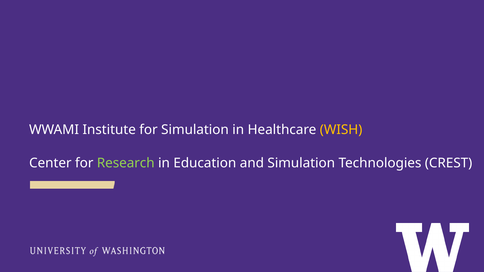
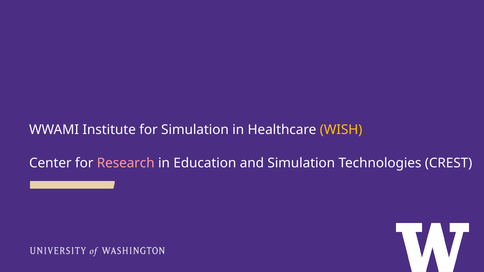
Research colour: light green -> pink (126, 163)
